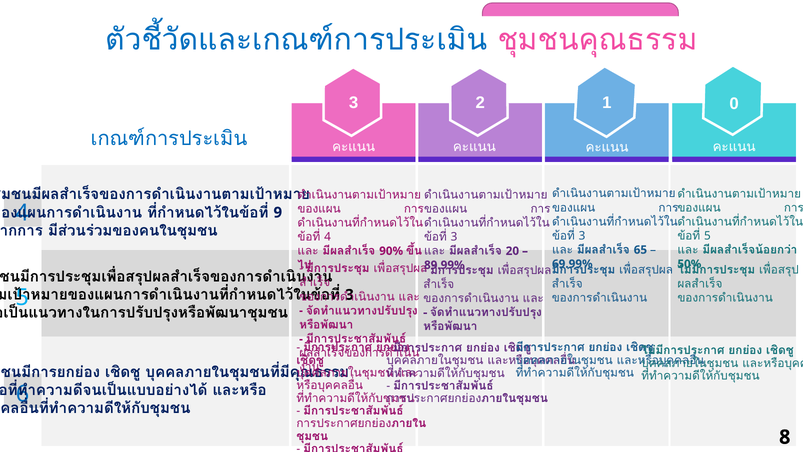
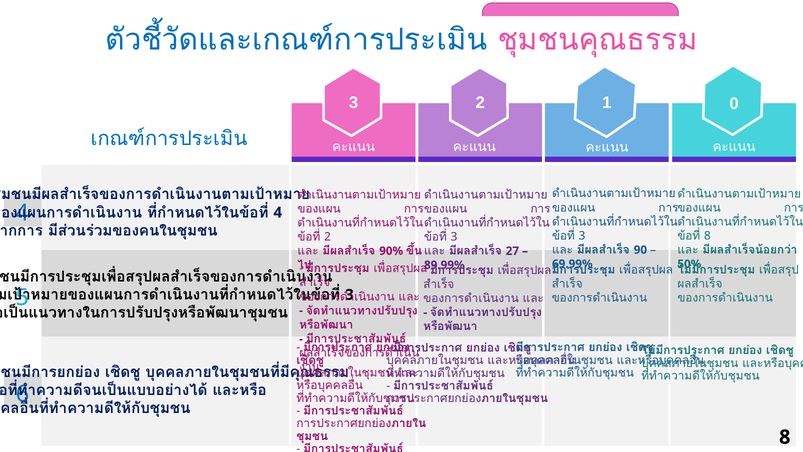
9: 9 -> 4 (278, 212)
5: 5 -> 8 (707, 236)
4: 4 -> 2 (328, 237)
65: 65 -> 90 (640, 250)
20: 20 -> 27 (512, 251)
